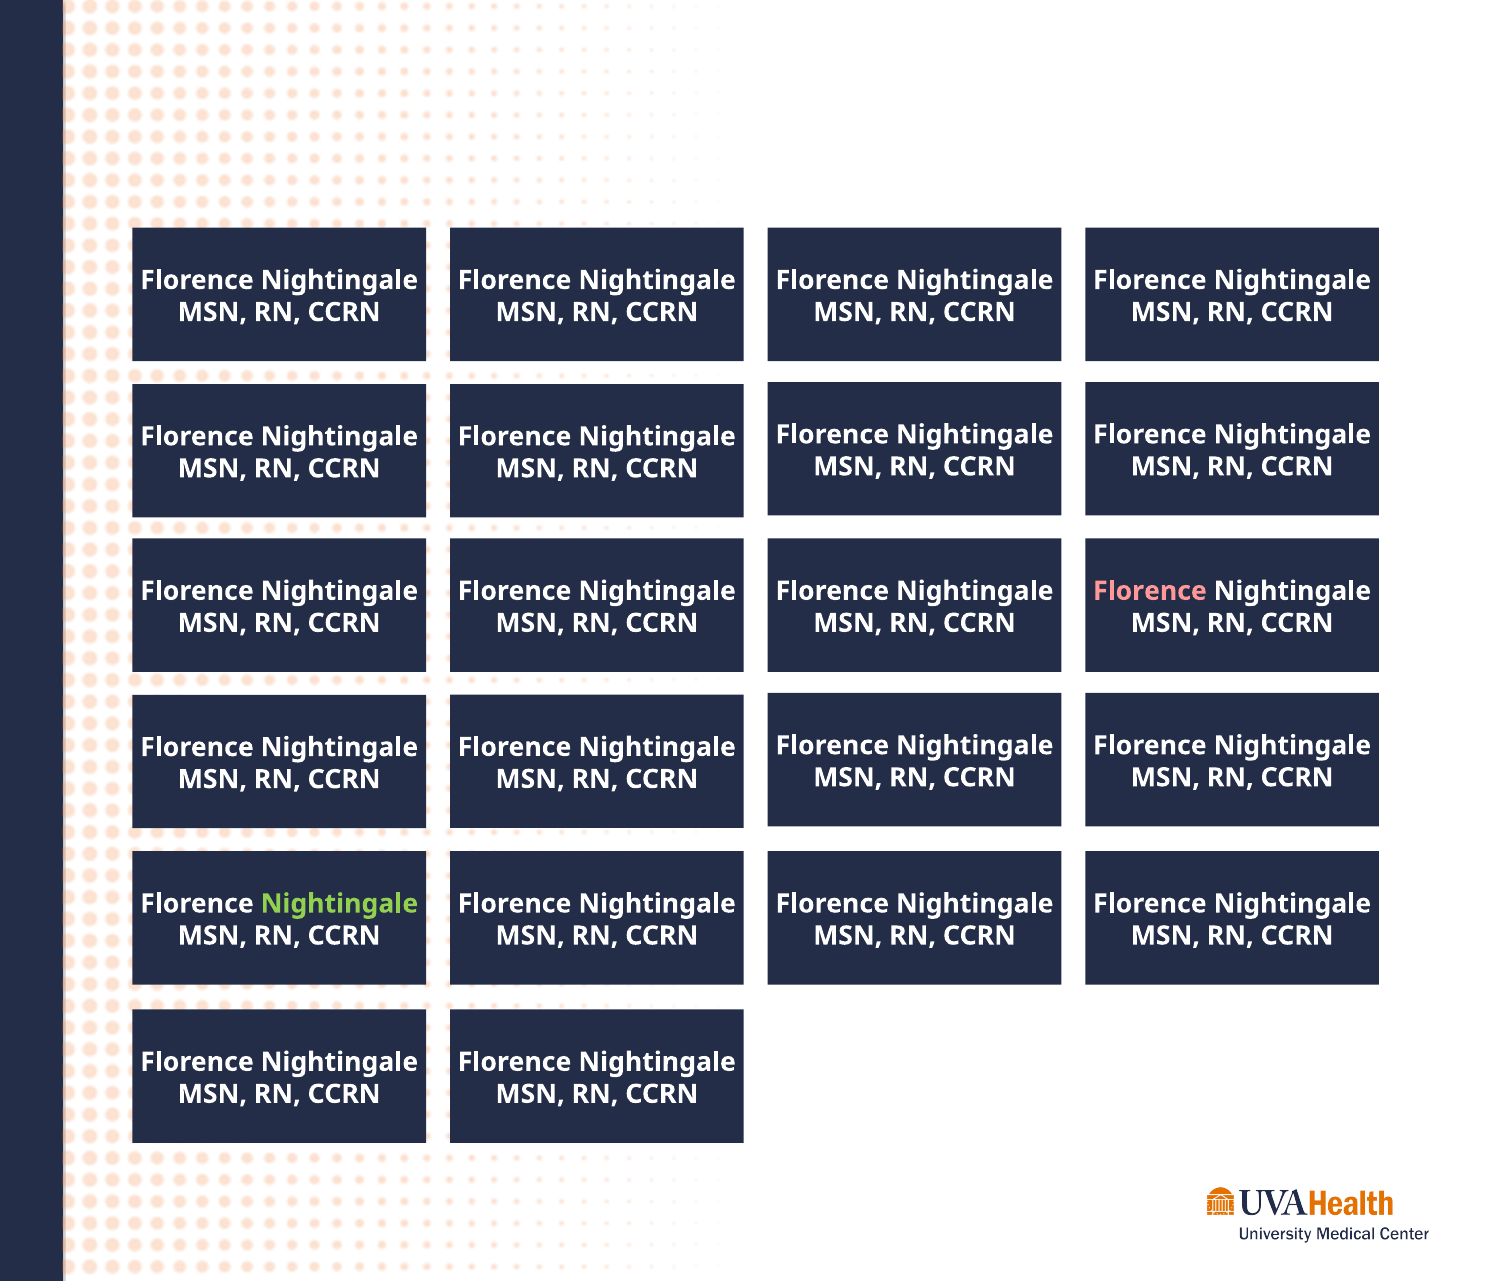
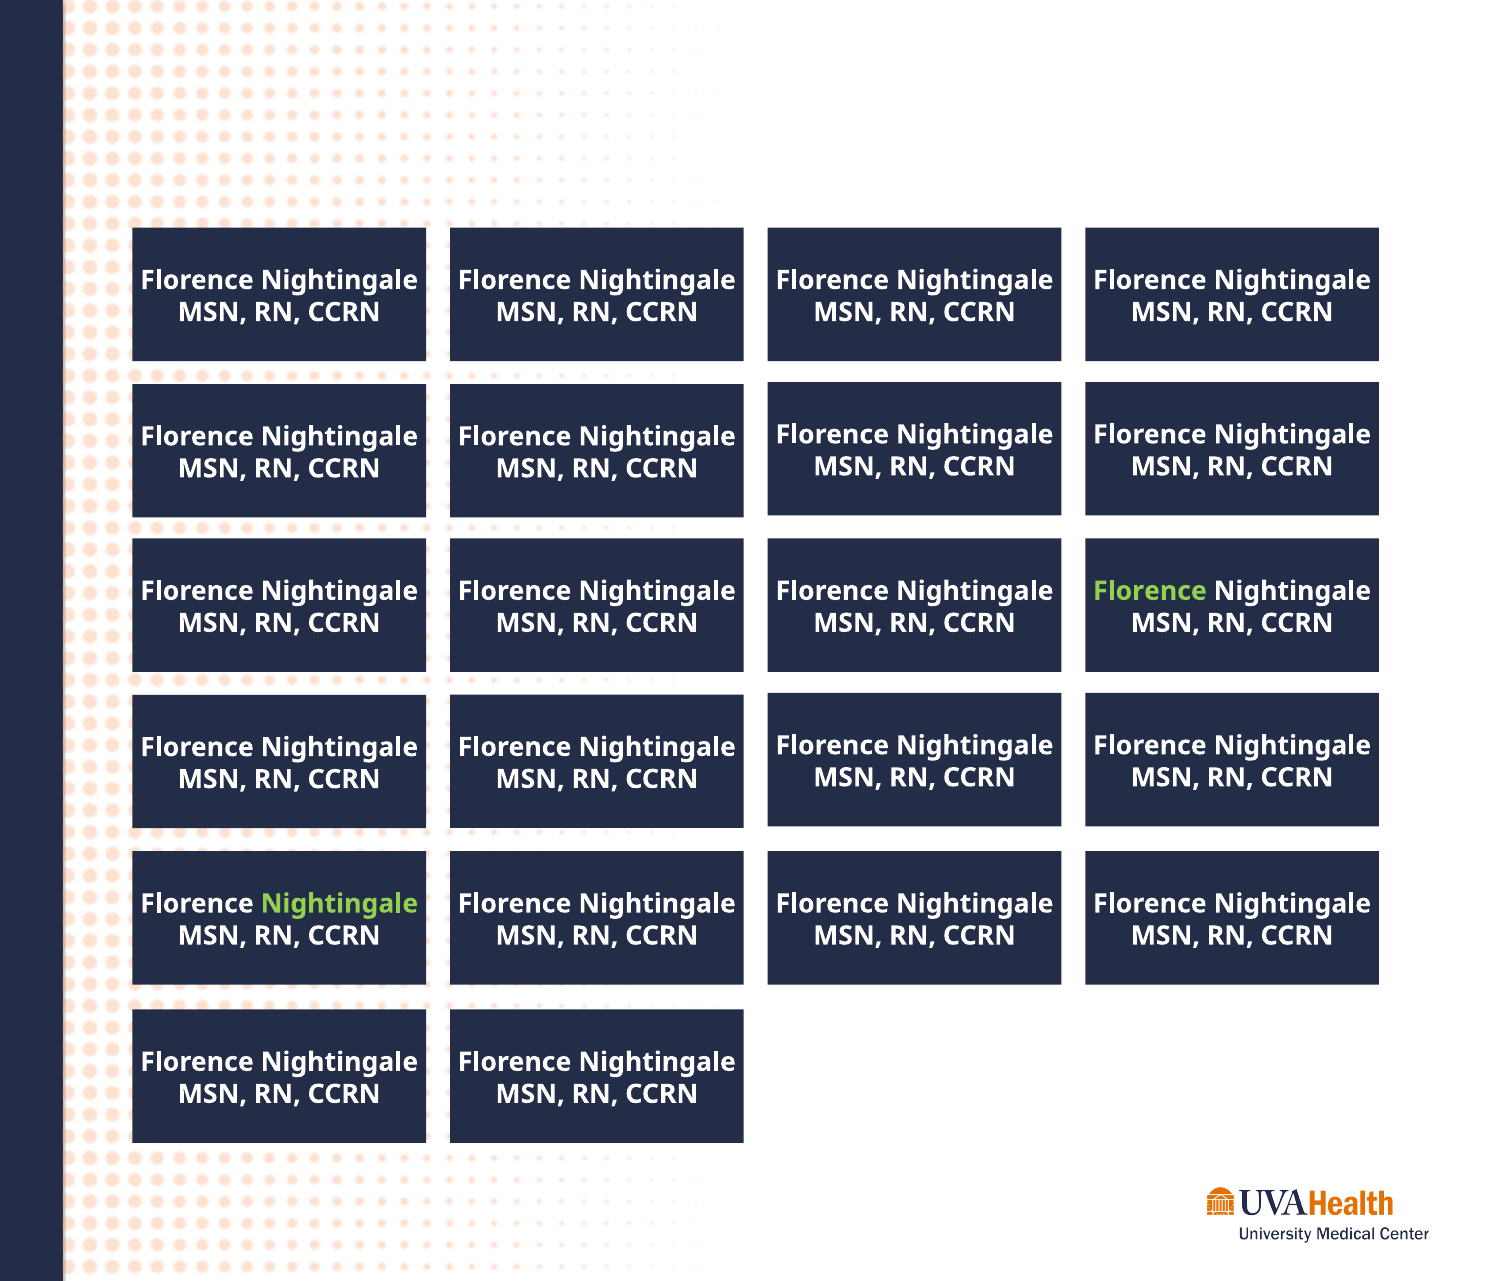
Florence colour: pink -> light green (1150, 591)
